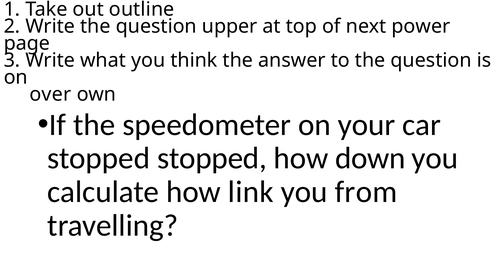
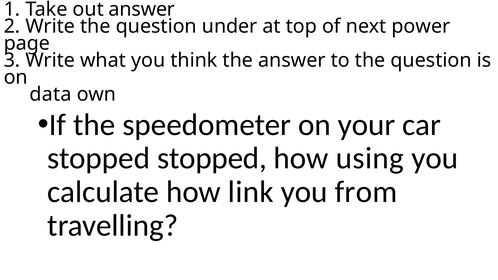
out outline: outline -> answer (142, 9)
upper: upper -> under (230, 26)
over: over -> data (50, 94)
down: down -> using (370, 158)
